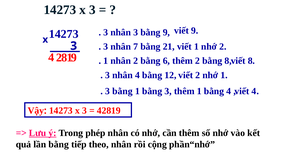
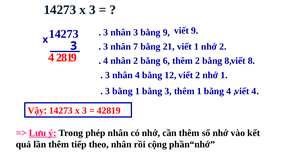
1: 1 -> 4 (106, 61)
lần bằng: bằng -> thêm (59, 144)
